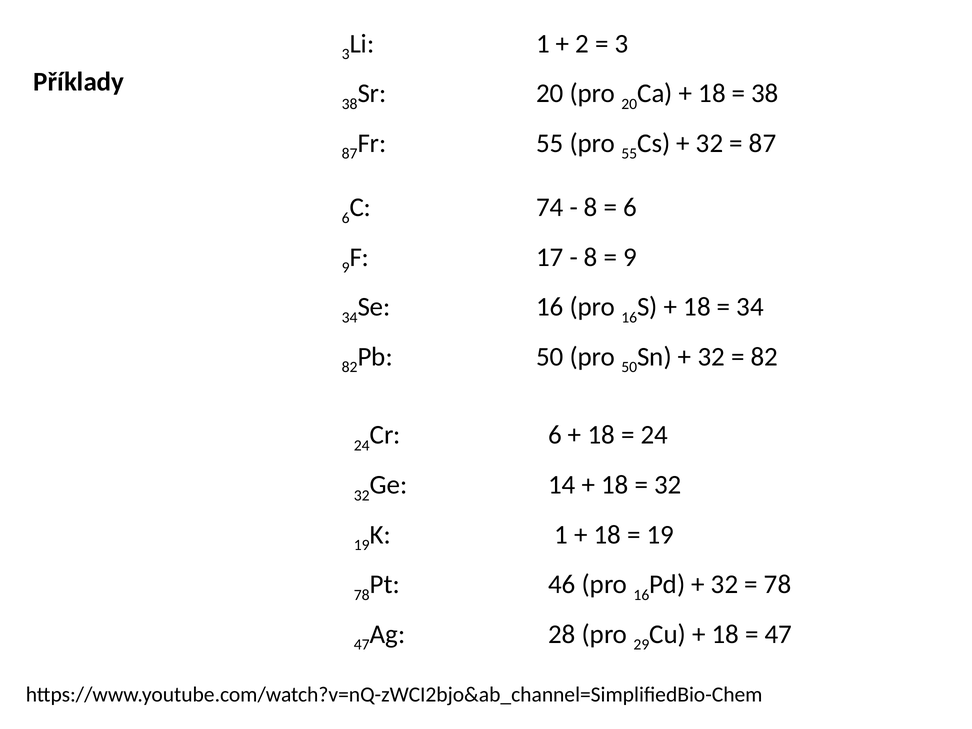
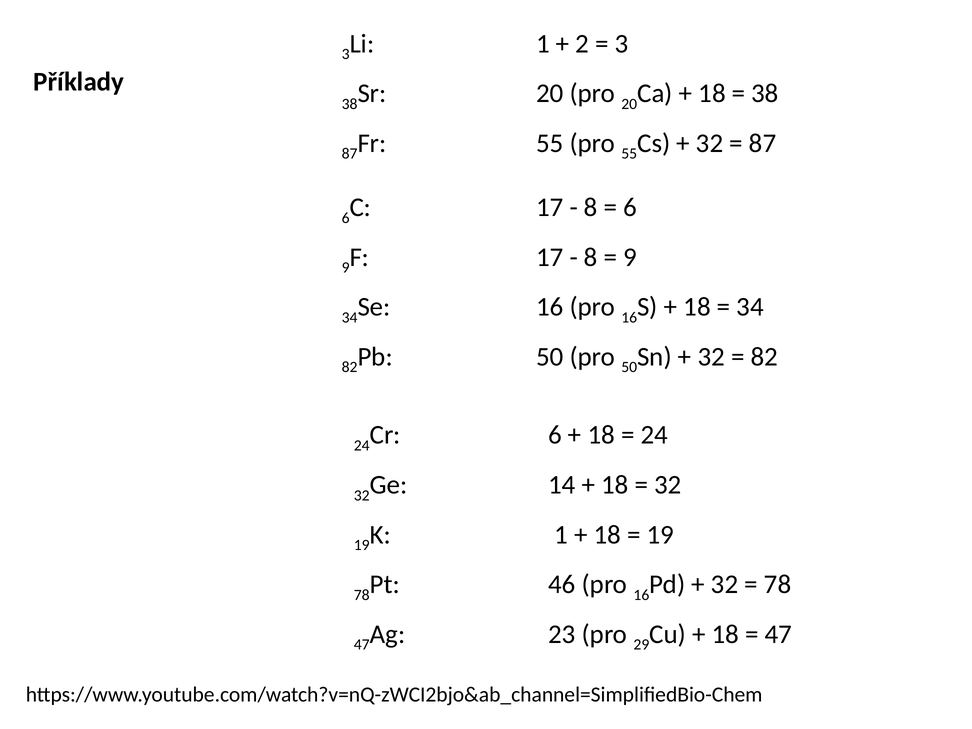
74: 74 -> 17 (550, 207)
28: 28 -> 23 (562, 634)
